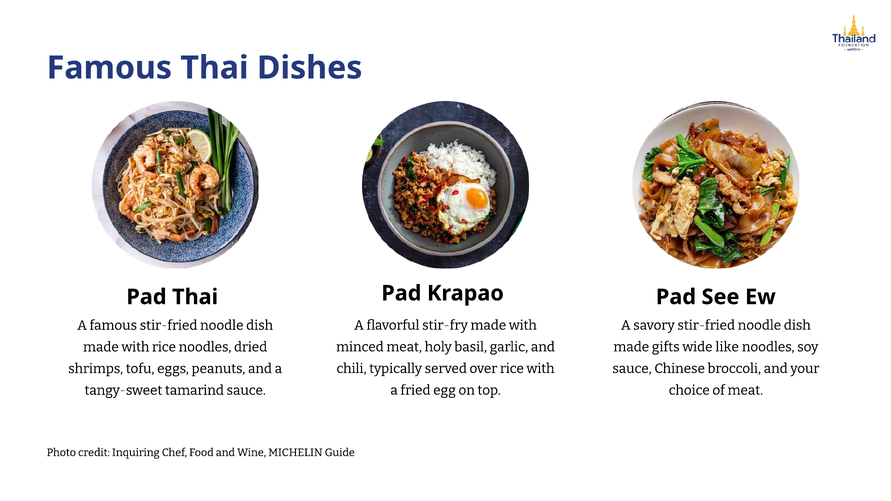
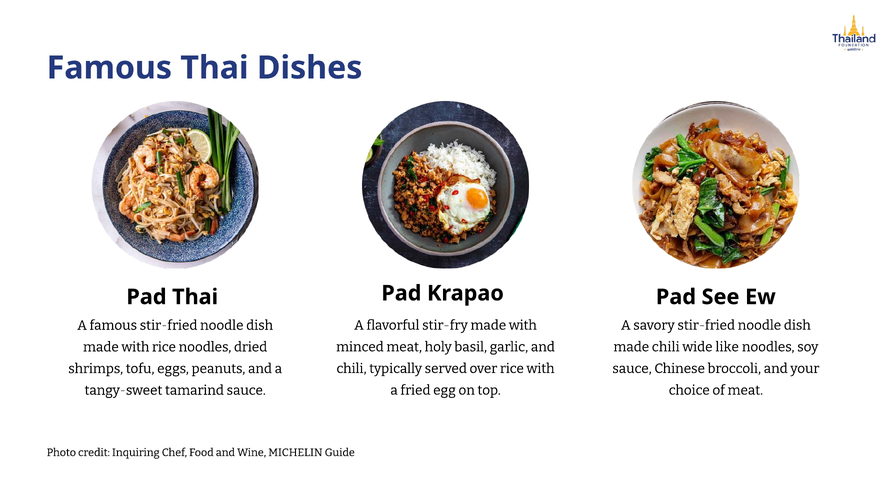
made gifts: gifts -> chili (666, 347)
